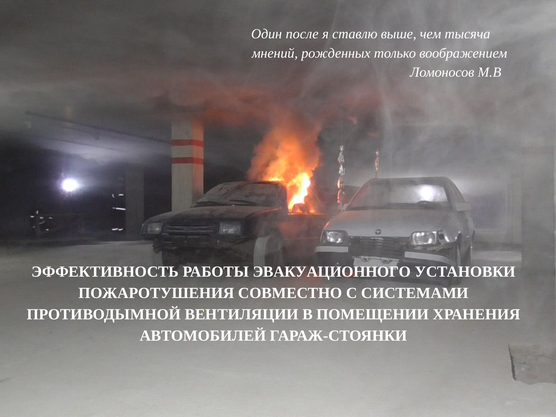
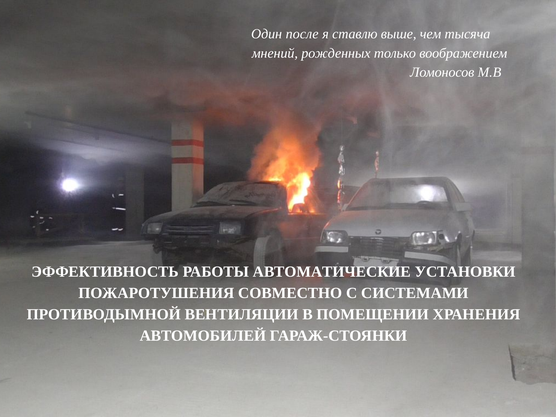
ЭВАКУАЦИОННОГО: ЭВАКУАЦИОННОГО -> АВТОМАТИЧЕСКИЕ (332, 272)
